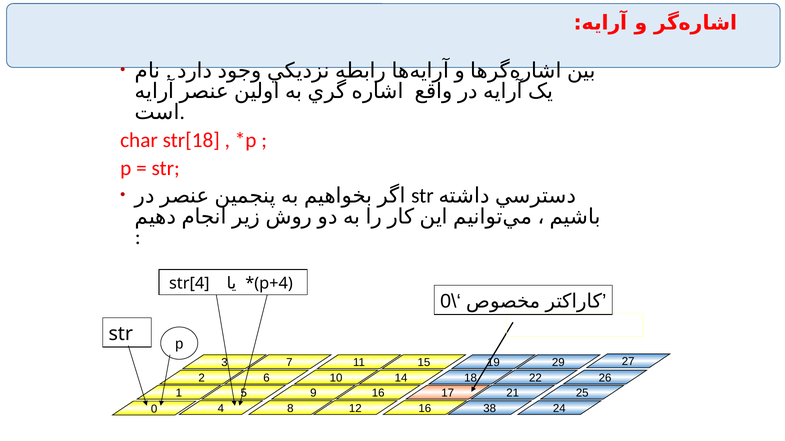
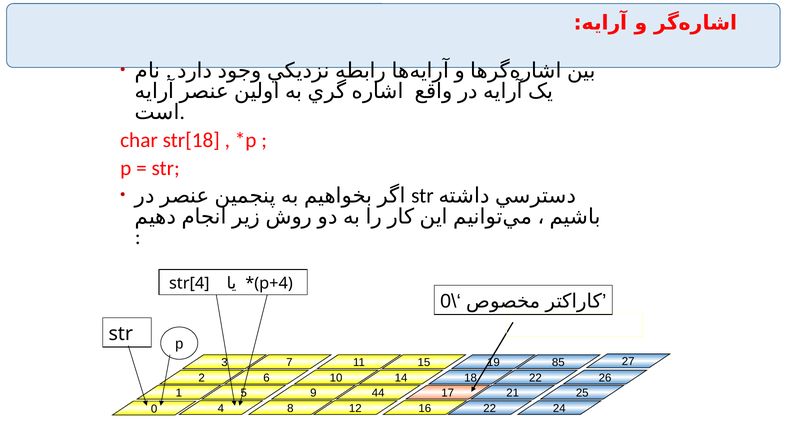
29: 29 -> 85 (558, 363)
9 16: 16 -> 44 (378, 393)
16 38: 38 -> 22 (490, 409)
